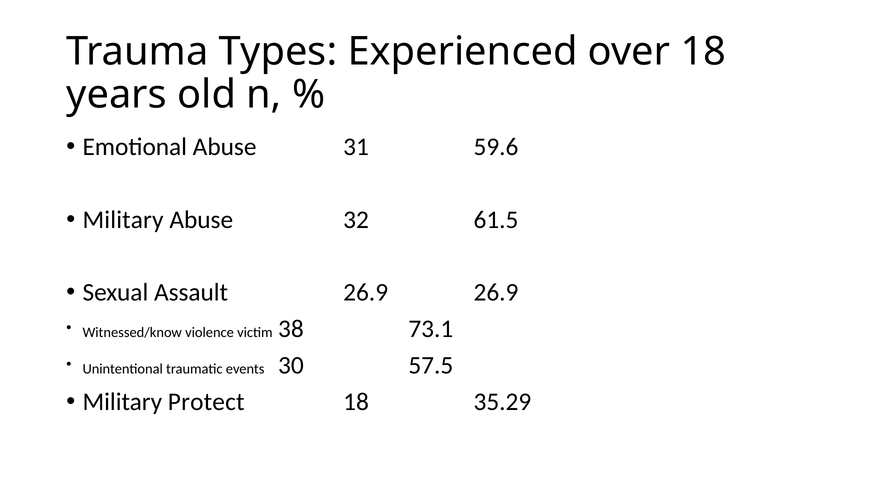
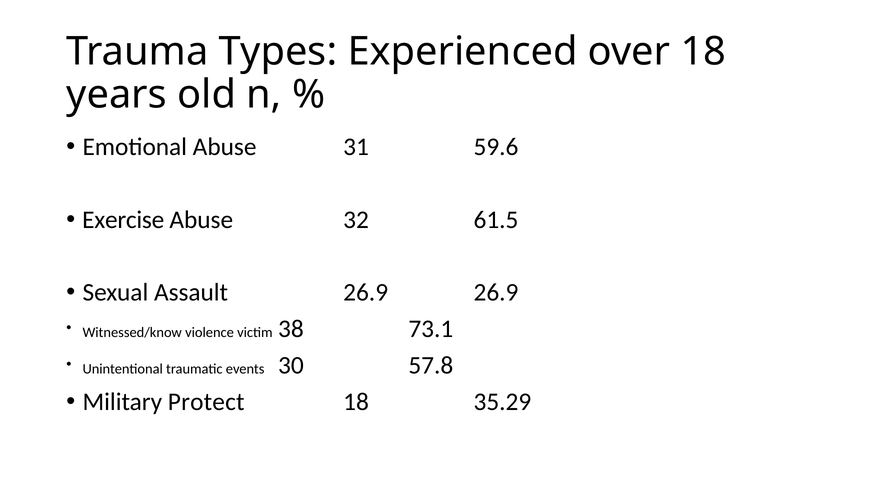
Military: Military -> Exercise (123, 220)
57.5: 57.5 -> 57.8 (431, 365)
